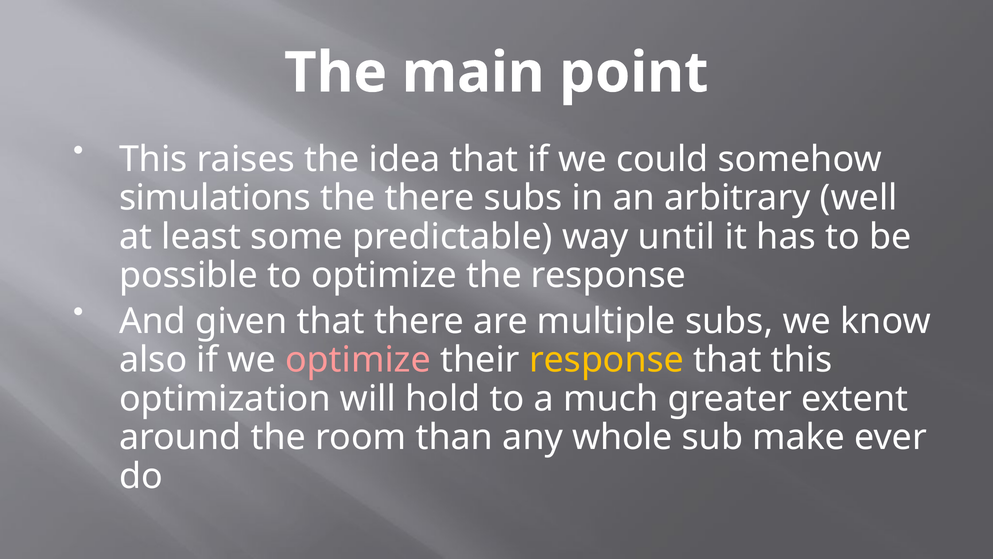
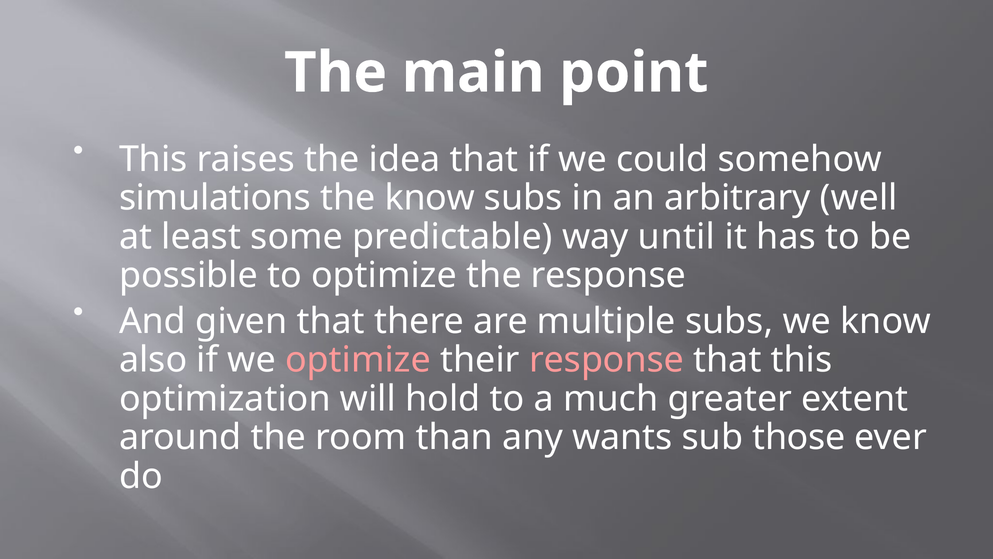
the there: there -> know (430, 198)
response colour: yellow -> pink (607, 360)
whole: whole -> wants (622, 437)
make: make -> those (799, 437)
